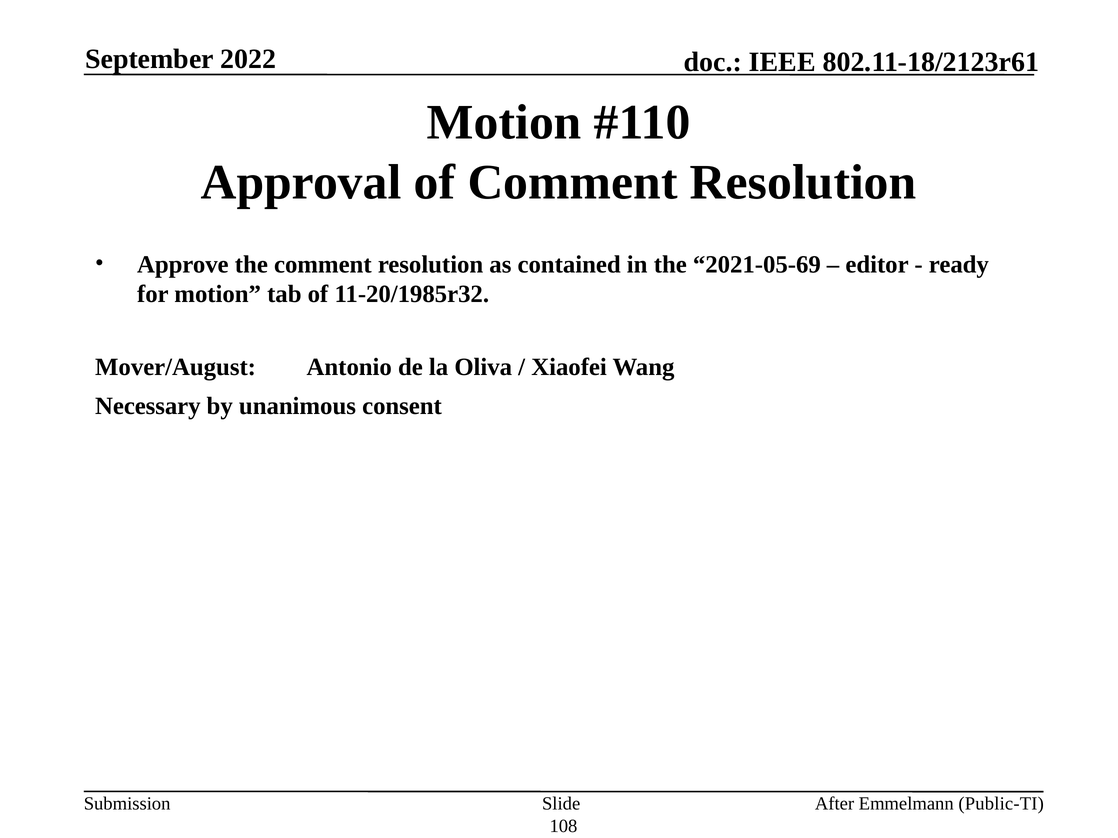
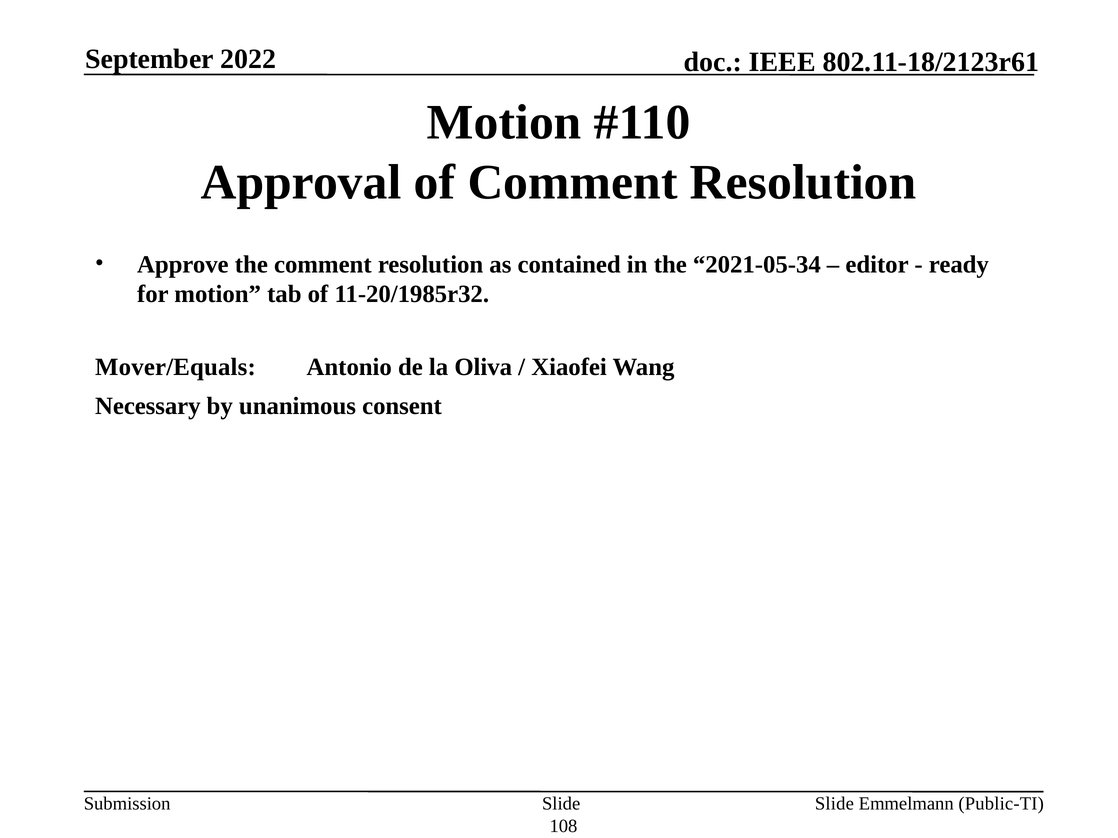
2021-05-69: 2021-05-69 -> 2021-05-34 (757, 264)
Mover/August: Mover/August -> Mover/Equals (175, 367)
After: After -> Slide (834, 804)
